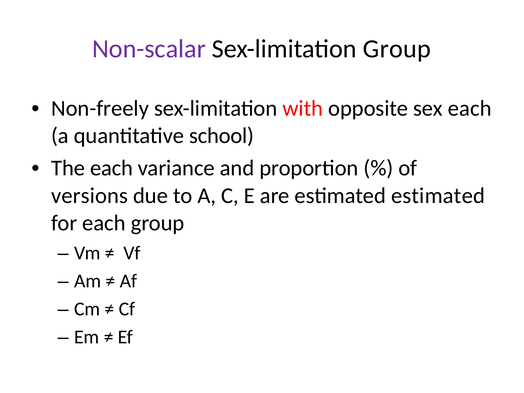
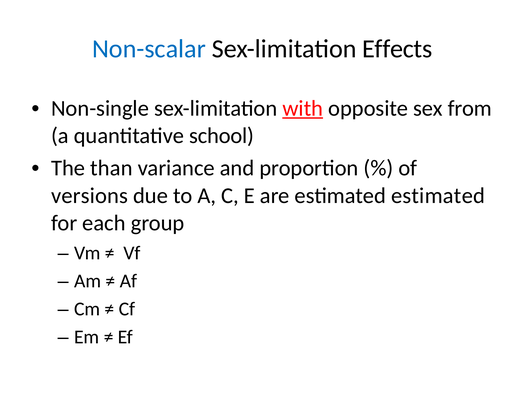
Non-scalar colour: purple -> blue (149, 49)
Sex-limitation Group: Group -> Effects (397, 49)
Non-freely: Non-freely -> Non-single (100, 108)
with underline: none -> present (303, 108)
sex each: each -> from (470, 108)
The each: each -> than (111, 168)
